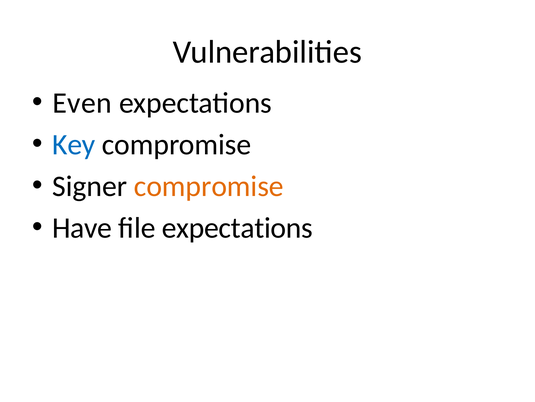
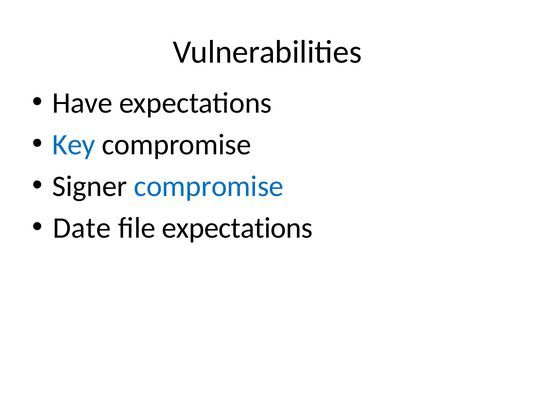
Even: Even -> Have (82, 103)
compromise colour: orange -> blue (209, 186)
Have: Have -> Date (82, 228)
